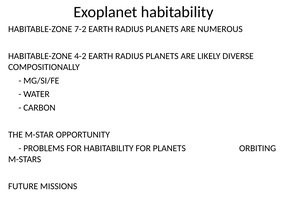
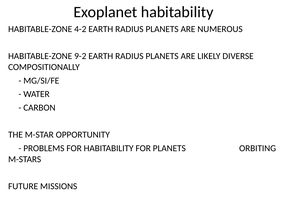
7-2: 7-2 -> 4-2 (80, 29)
4-2: 4-2 -> 9-2 (80, 56)
